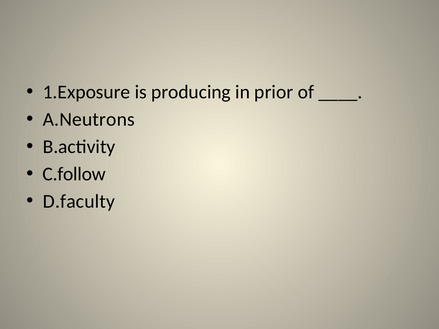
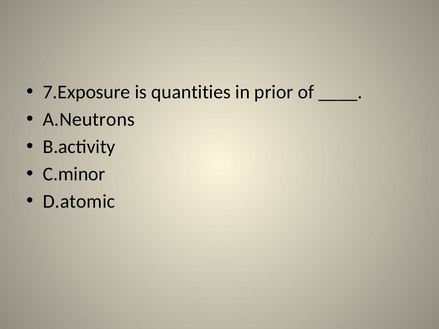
1.Exposure: 1.Exposure -> 7.Exposure (87, 92)
producing: producing -> quantities (191, 92)
C.follow: C.follow -> C.minor (74, 174)
D.faculty: D.faculty -> D.atomic (79, 201)
